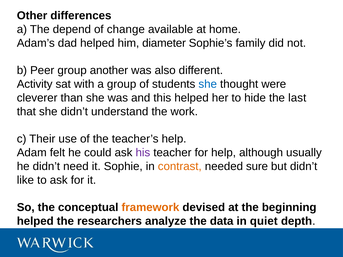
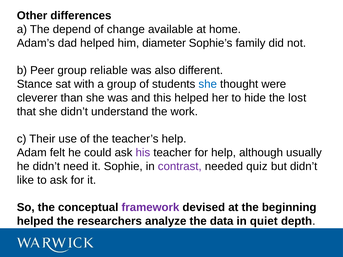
another: another -> reliable (109, 70)
Activity: Activity -> Stance (35, 84)
last: last -> lost (297, 98)
contrast colour: orange -> purple (180, 167)
sure: sure -> quiz (257, 167)
framework colour: orange -> purple (150, 208)
